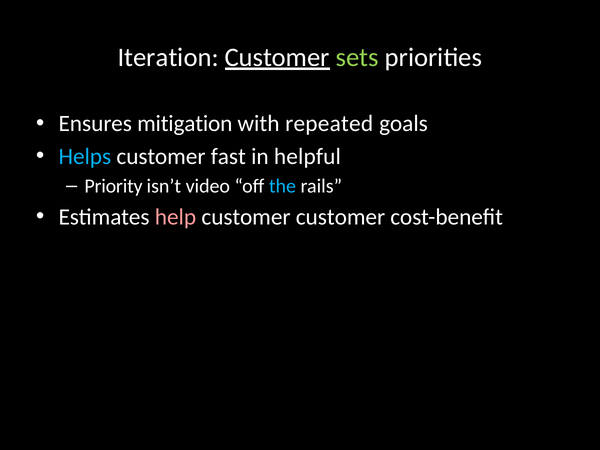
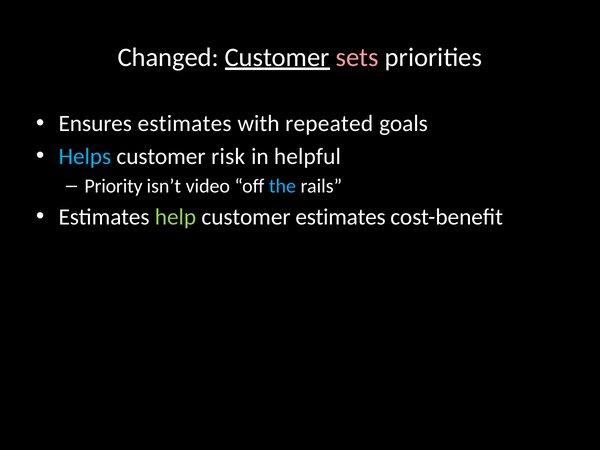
Iteration: Iteration -> Changed (168, 57)
sets colour: light green -> pink (357, 57)
Ensures mitigation: mitigation -> estimates (185, 124)
fast: fast -> risk (228, 156)
help colour: pink -> light green (175, 217)
customer customer: customer -> estimates (341, 217)
